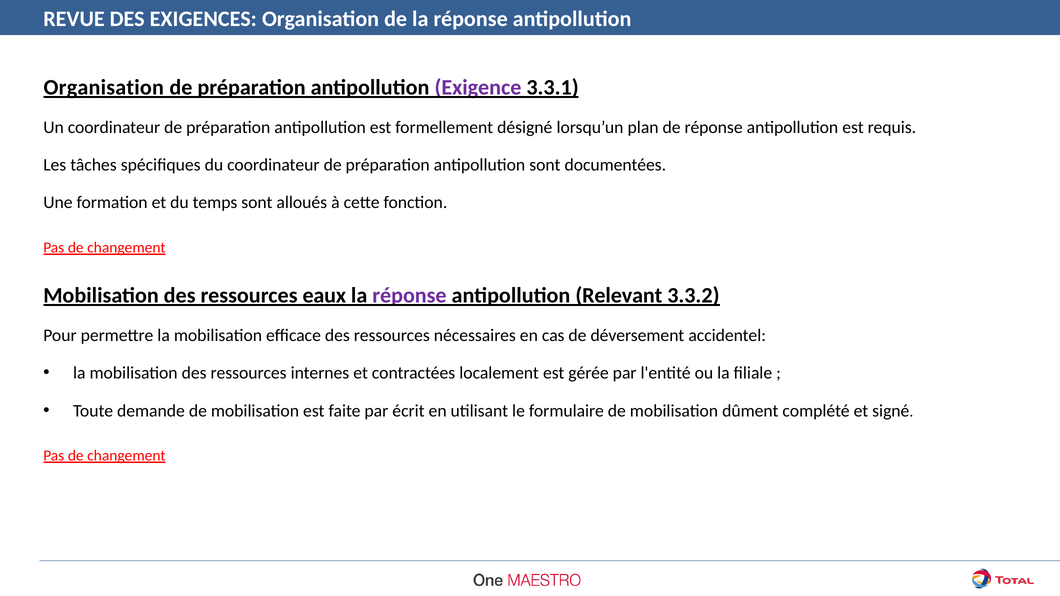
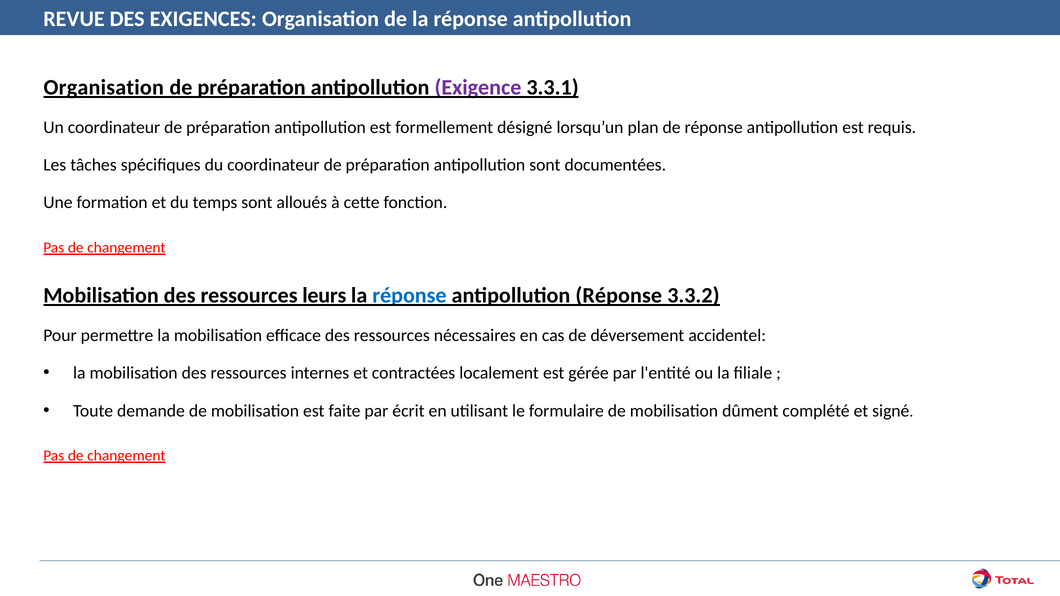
eaux: eaux -> leurs (324, 296)
réponse colour: purple -> blue (409, 296)
antipollution Relevant: Relevant -> Réponse (619, 296)
